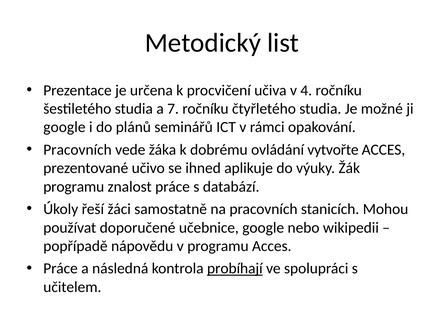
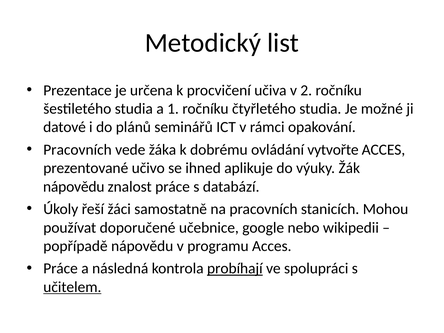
4: 4 -> 2 (306, 90)
7: 7 -> 1 (173, 109)
google: google -> datové (65, 127)
programu: programu -> nápovědu (74, 187)
učitelem underline: none -> present (72, 287)
